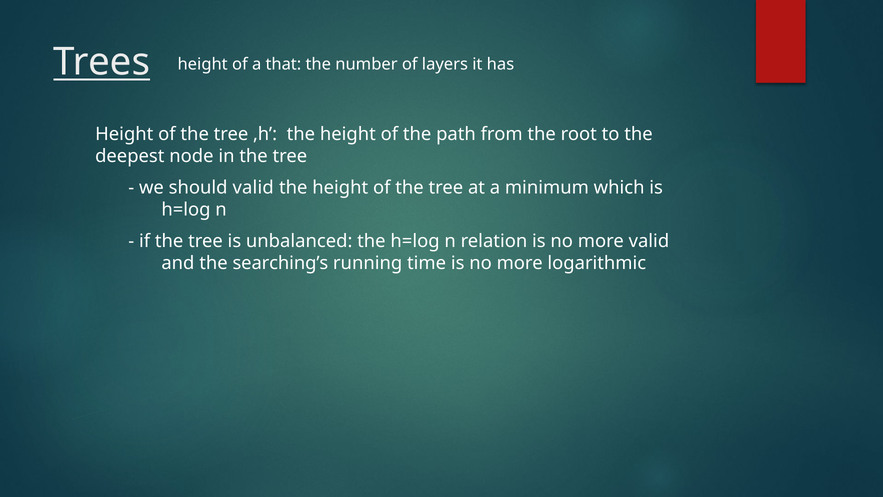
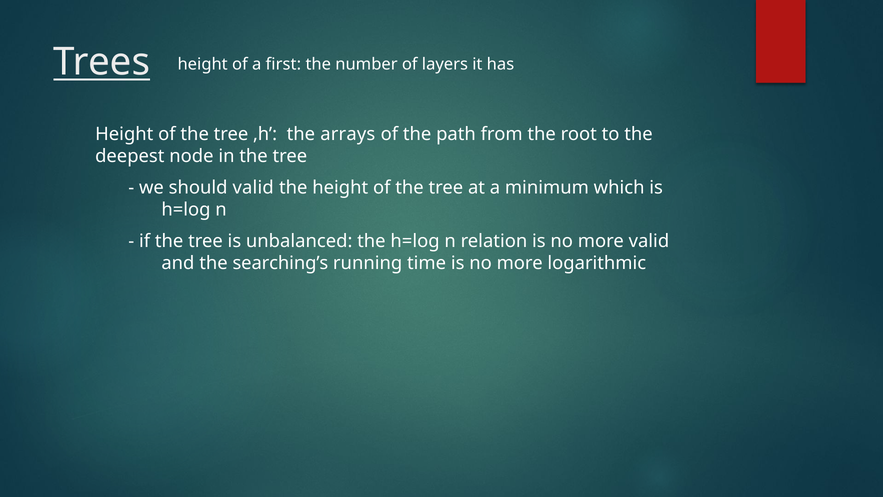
that: that -> first (283, 64)
‚h the height: height -> arrays (348, 134)
